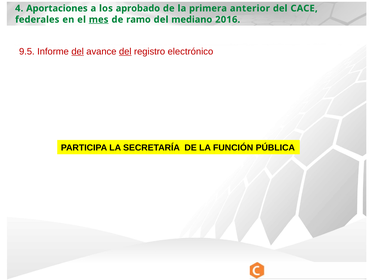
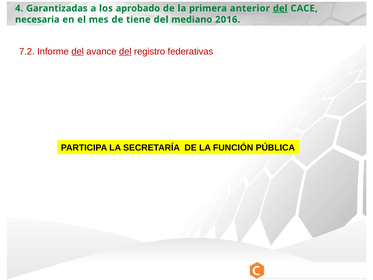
Aportaciones: Aportaciones -> Garantizadas (57, 8)
del underline: none -> present (280, 8)
federales: federales -> necesaria (37, 20)
mes underline: present -> none (99, 20)
ramo: ramo -> tiene (138, 20)
9.5: 9.5 -> 7.2 (27, 51)
electrónico: electrónico -> federativas (190, 51)
